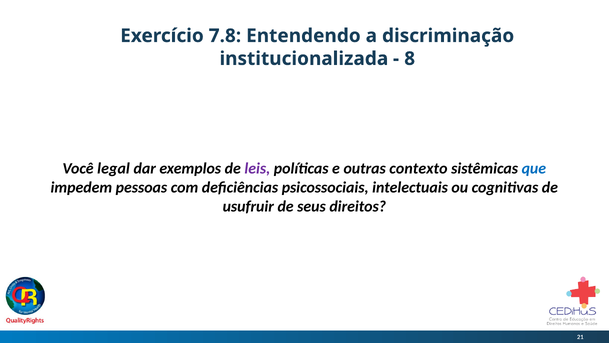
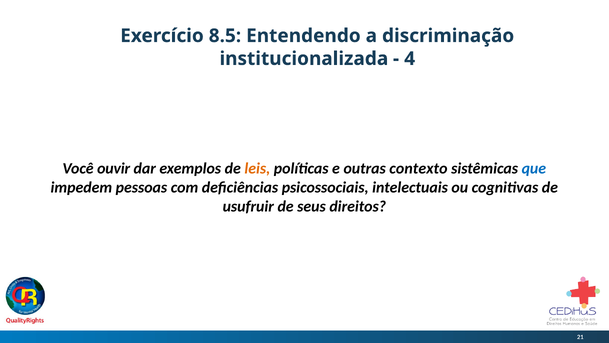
7.8: 7.8 -> 8.5 (225, 36)
8: 8 -> 4 (410, 59)
legal: legal -> ouvir (114, 168)
leis colour: purple -> orange (257, 168)
